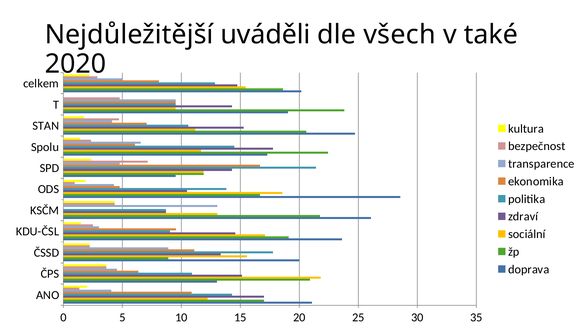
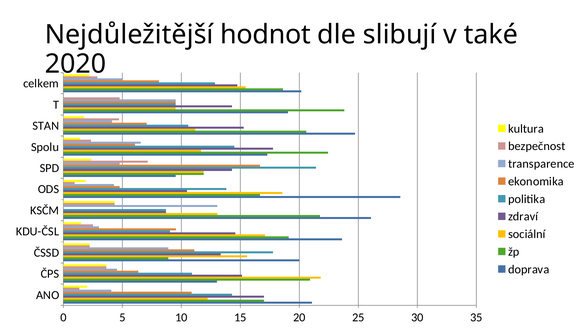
uváděli: uváděli -> hodnot (266, 35)
všech: všech -> slibují (400, 35)
